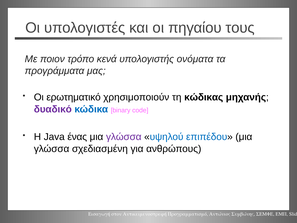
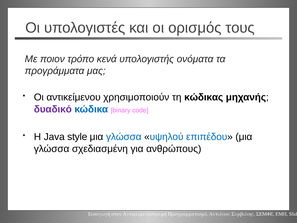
πηγαίου: πηγαίου -> ορισμός (195, 28)
ερωτηματικό: ερωτηματικό -> αντικείμενου (74, 97)
ένας: ένας -> style (77, 137)
γλώσσα colour: purple -> blue (124, 137)
